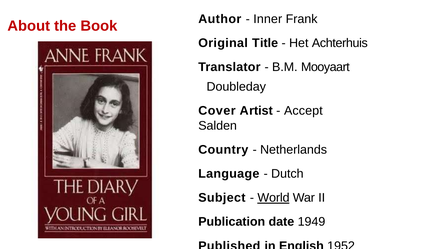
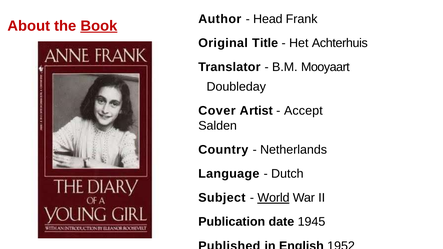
Book underline: none -> present (99, 26)
Inner: Inner -> Head (268, 19)
1949: 1949 -> 1945 (311, 222)
